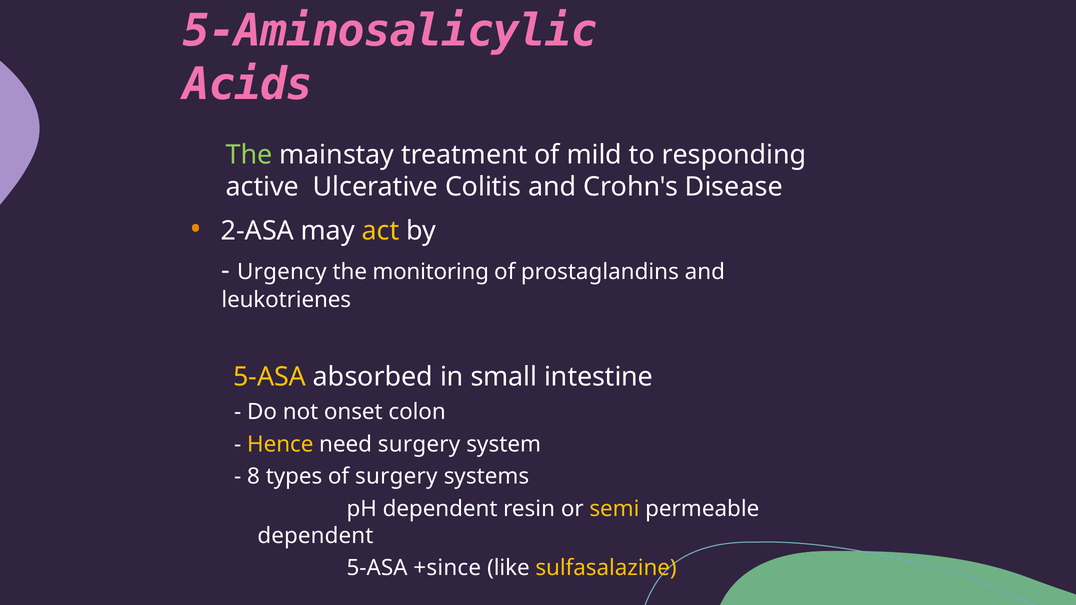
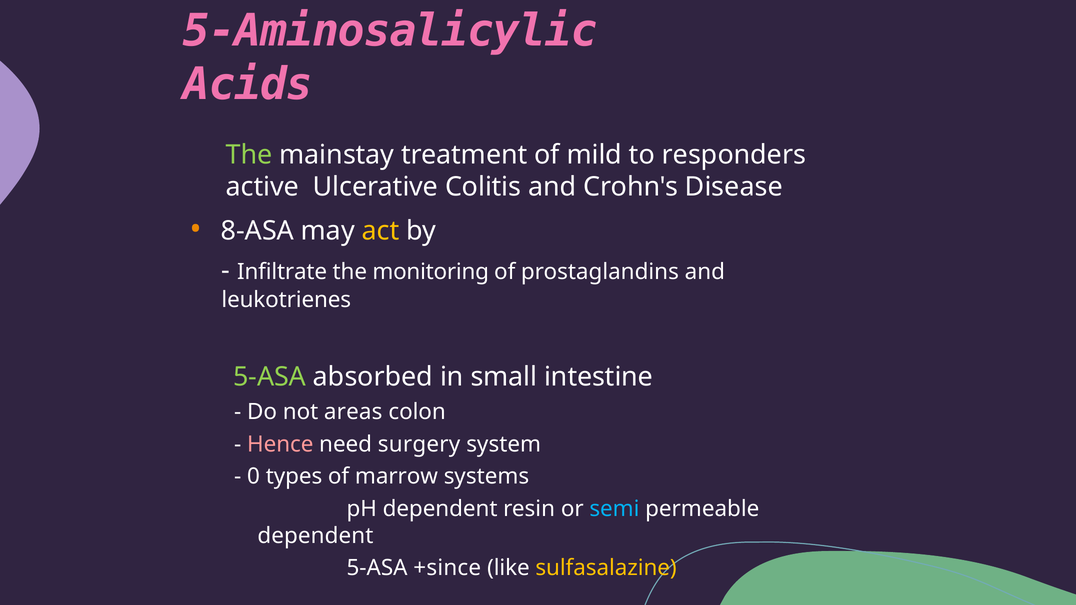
responding: responding -> responders (734, 155)
2-ASA: 2-ASA -> 8-ASA (257, 231)
Urgency: Urgency -> Infiltrate (282, 272)
5-ASA colour: yellow -> light green (270, 377)
onset: onset -> areas (353, 412)
Hence colour: yellow -> pink (280, 444)
8: 8 -> 0 (253, 477)
of surgery: surgery -> marrow (396, 477)
semi colour: yellow -> light blue (614, 509)
